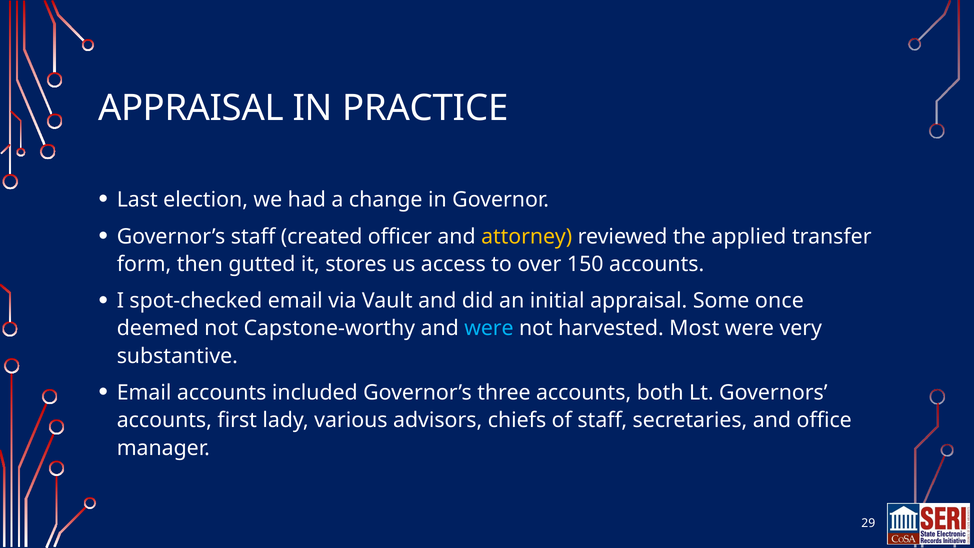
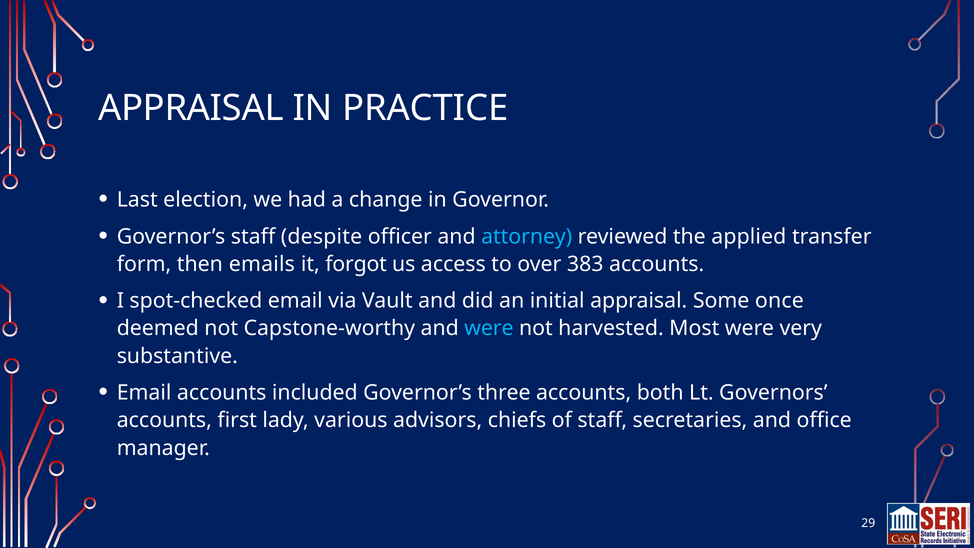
created: created -> despite (321, 236)
attorney colour: yellow -> light blue (527, 236)
gutted: gutted -> emails (262, 264)
stores: stores -> forgot (356, 264)
150: 150 -> 383 (585, 264)
